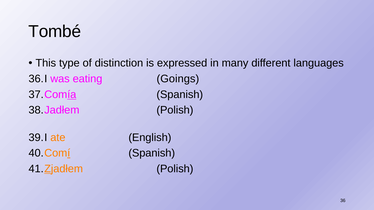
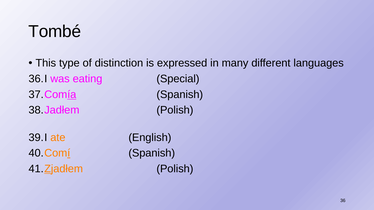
Goings: Goings -> Special (178, 79)
